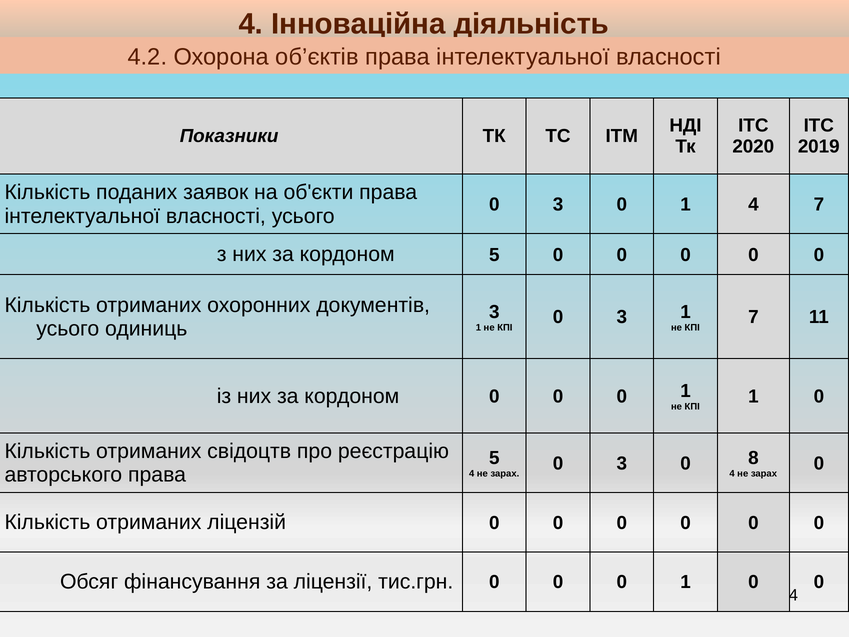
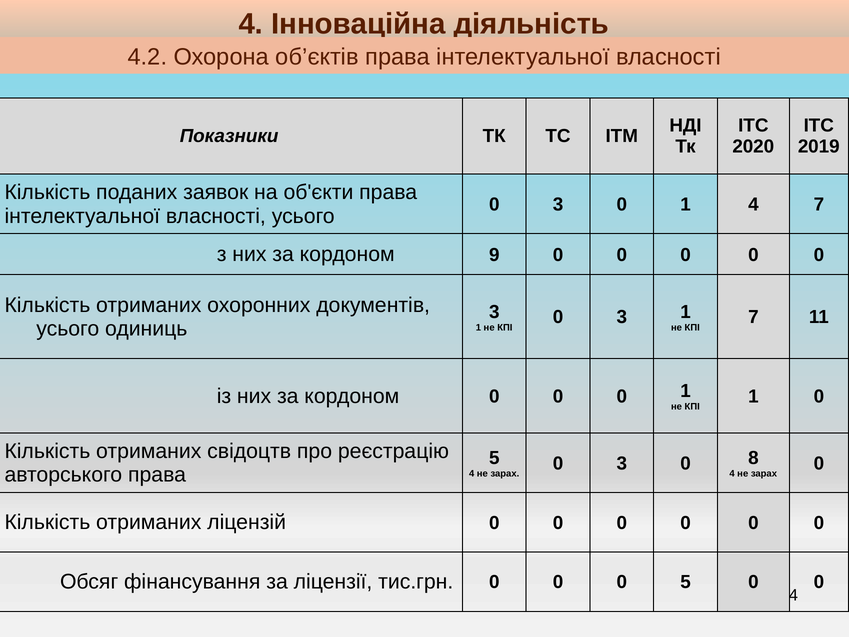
кордоном 5: 5 -> 9 (494, 255)
1: 1 -> 5 (686, 582)
